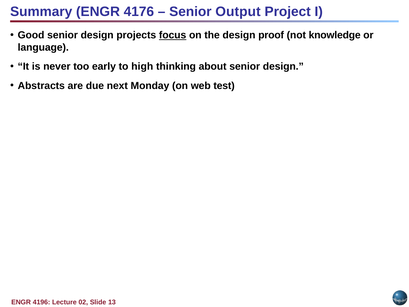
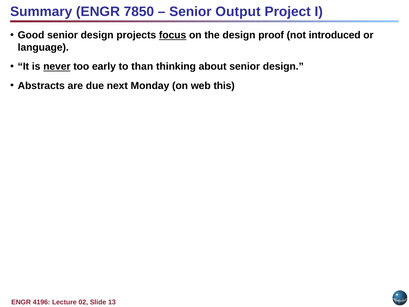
4176: 4176 -> 7850 (139, 12)
knowledge: knowledge -> introduced (335, 35)
never underline: none -> present (57, 66)
high: high -> than (142, 66)
test: test -> this (224, 86)
